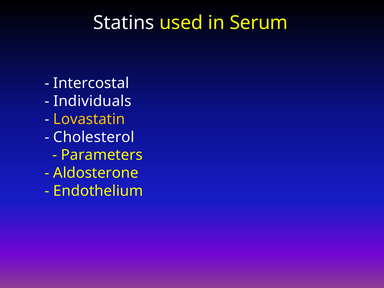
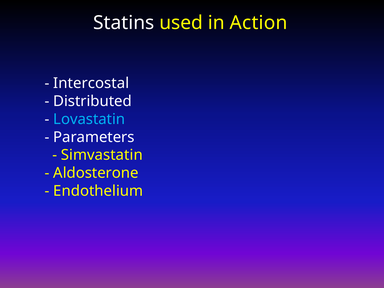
Serum: Serum -> Action (259, 23)
Individuals: Individuals -> Distributed (92, 101)
Lovastatin colour: yellow -> light blue (89, 119)
Cholesterol: Cholesterol -> Parameters (94, 137)
Parameters: Parameters -> Simvastatin (102, 155)
